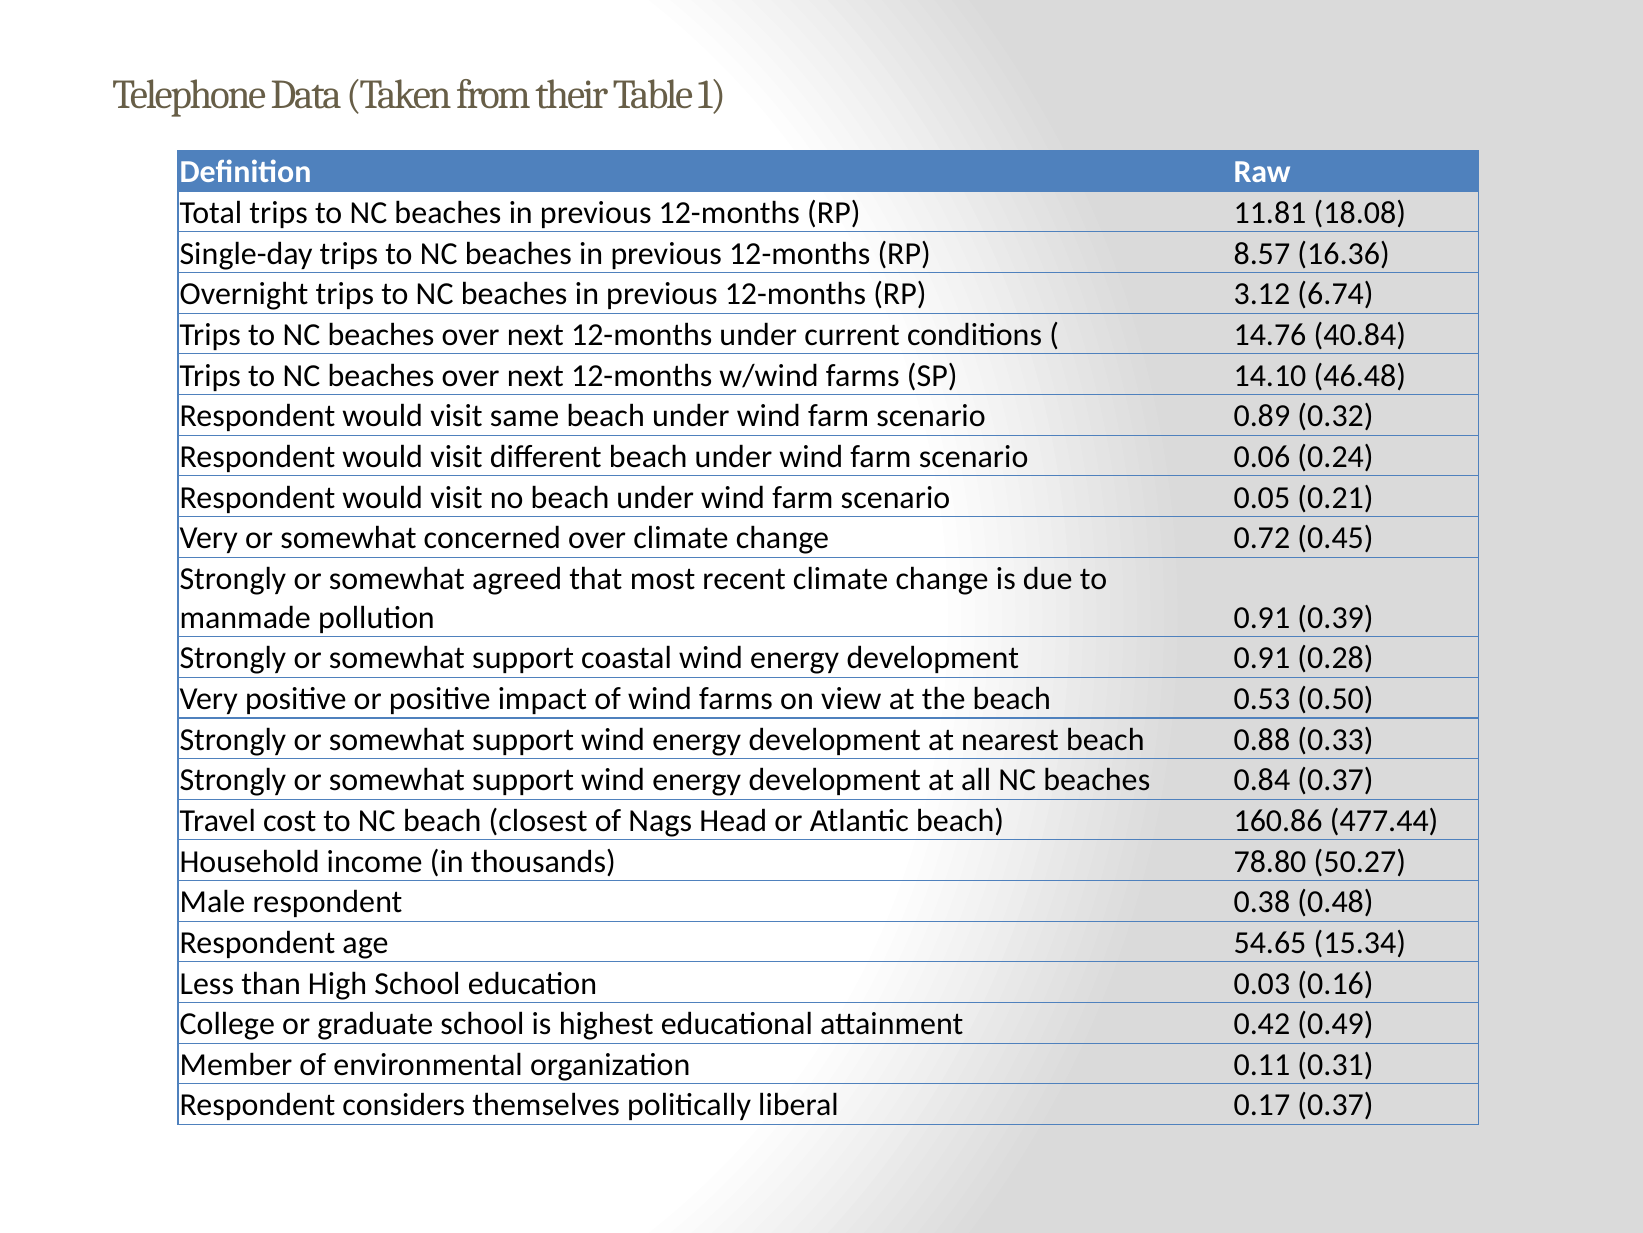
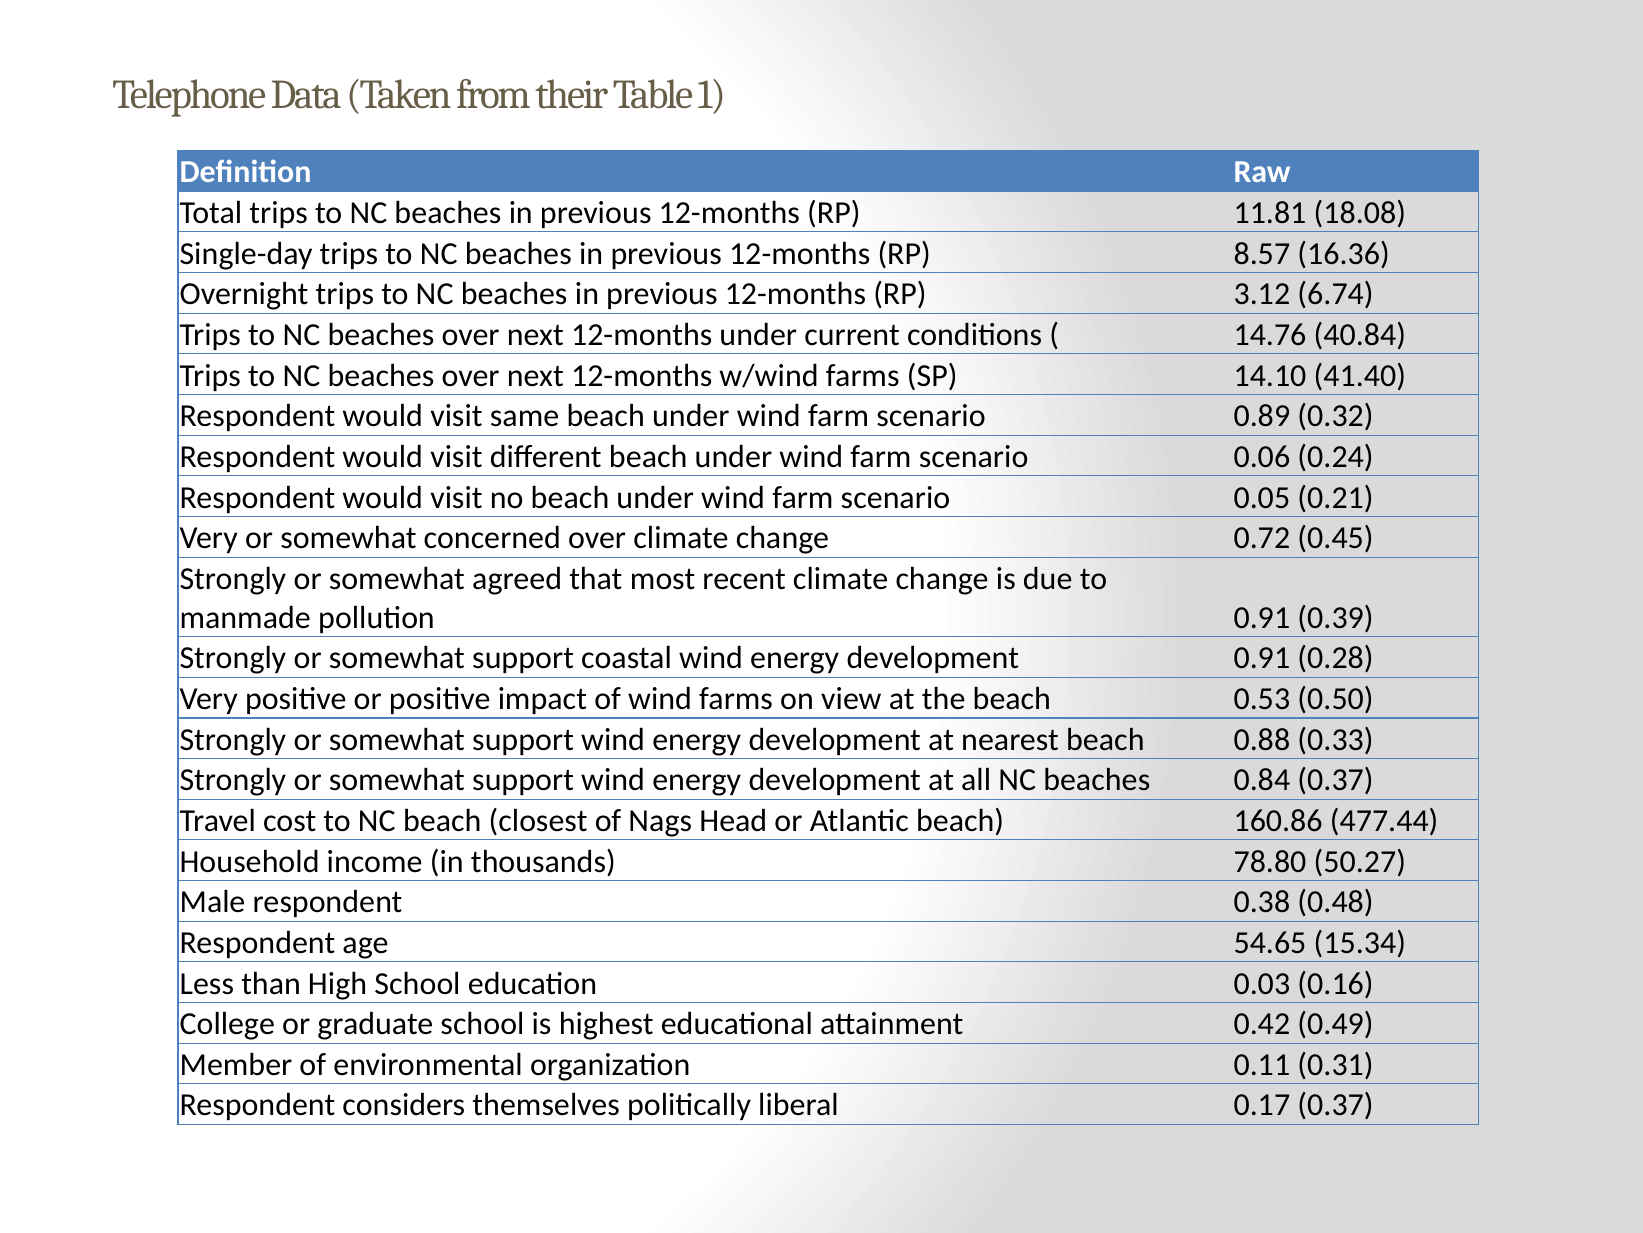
46.48: 46.48 -> 41.40 (1360, 375)
